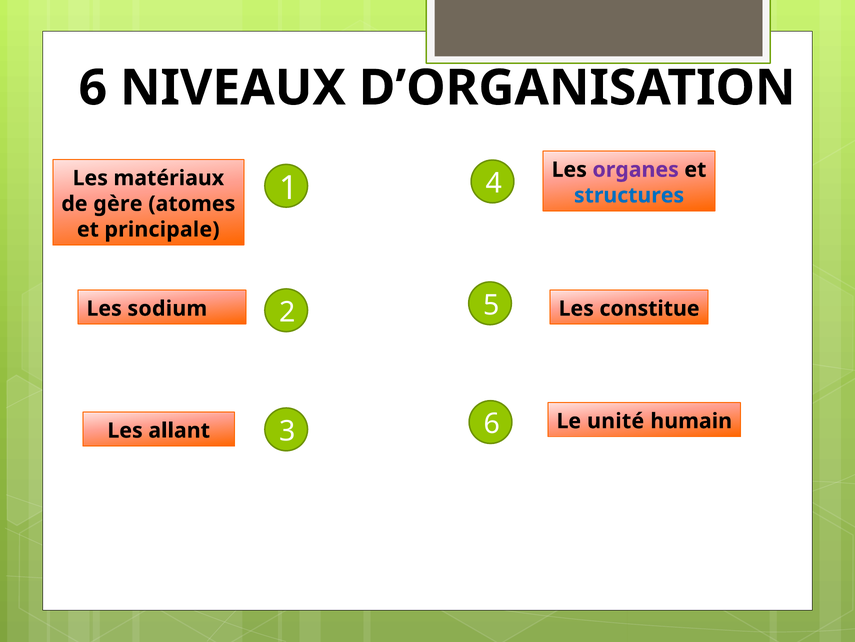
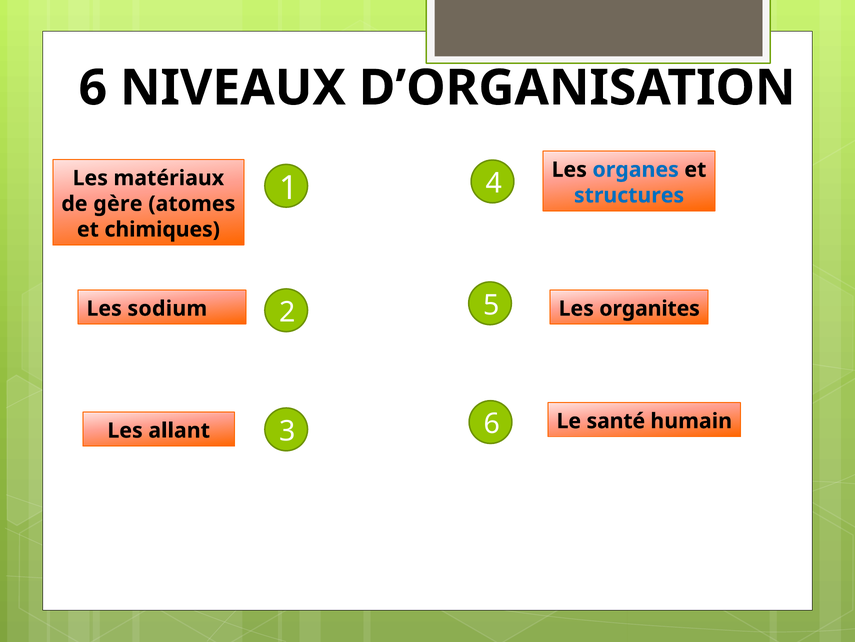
organes colour: purple -> blue (636, 170)
principale: principale -> chimiques (162, 229)
constitue: constitue -> organites (650, 308)
unité: unité -> santé (616, 421)
